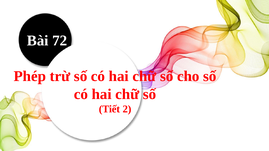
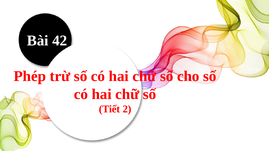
72: 72 -> 42 (60, 41)
